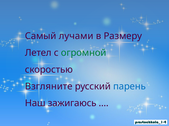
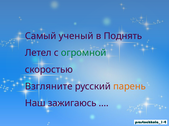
лучами: лучами -> ученый (76, 36)
Размеру: Размеру -> Поднять (123, 36)
парень colour: blue -> orange (129, 87)
